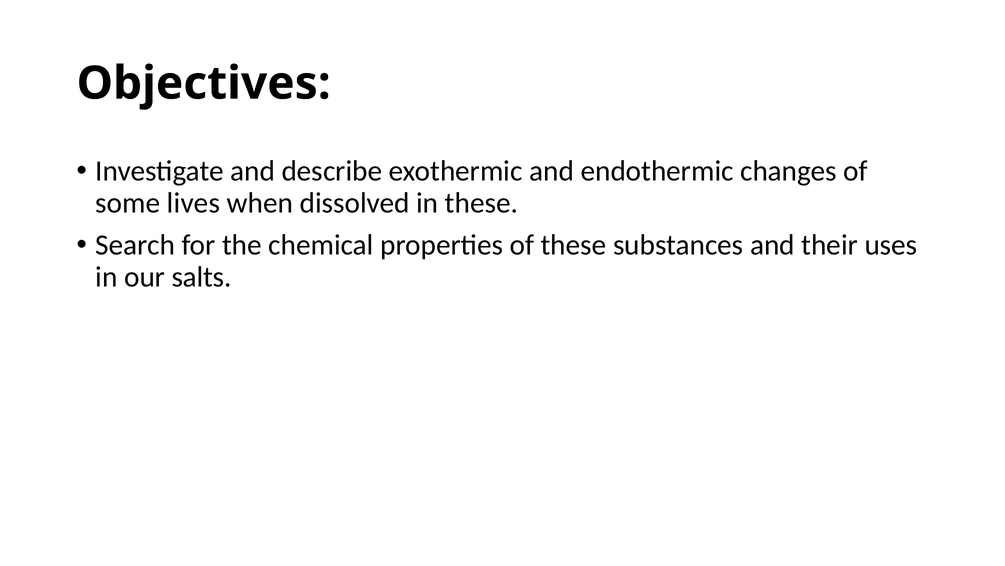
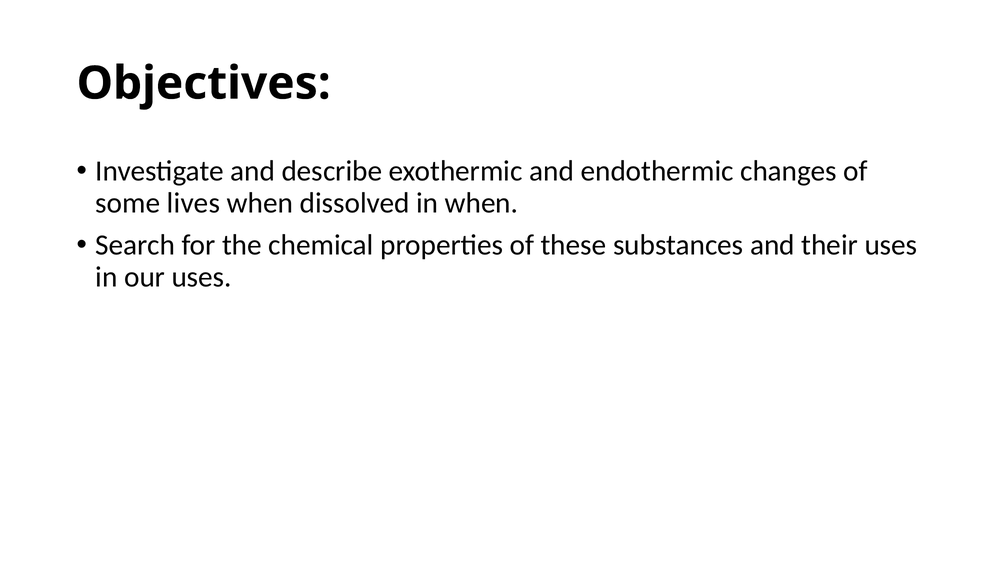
in these: these -> when (482, 203)
our salts: salts -> uses (202, 276)
